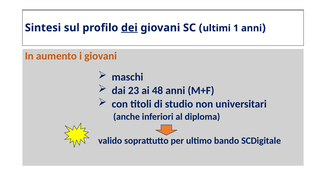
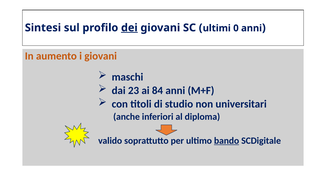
1: 1 -> 0 (236, 28)
48: 48 -> 84 (157, 90)
bando underline: none -> present (227, 140)
